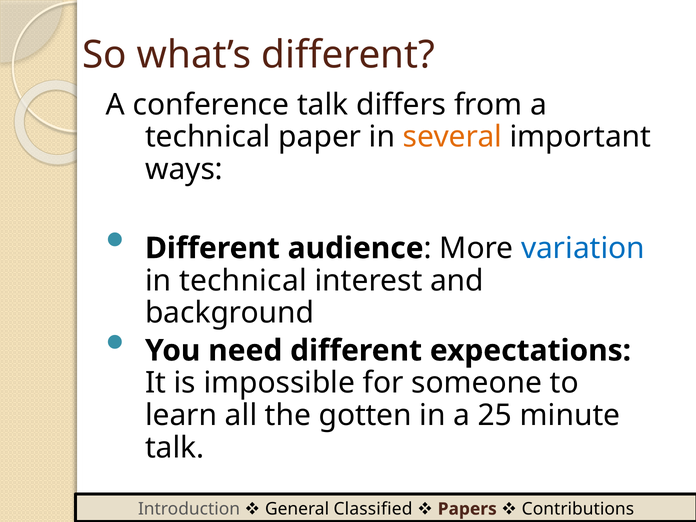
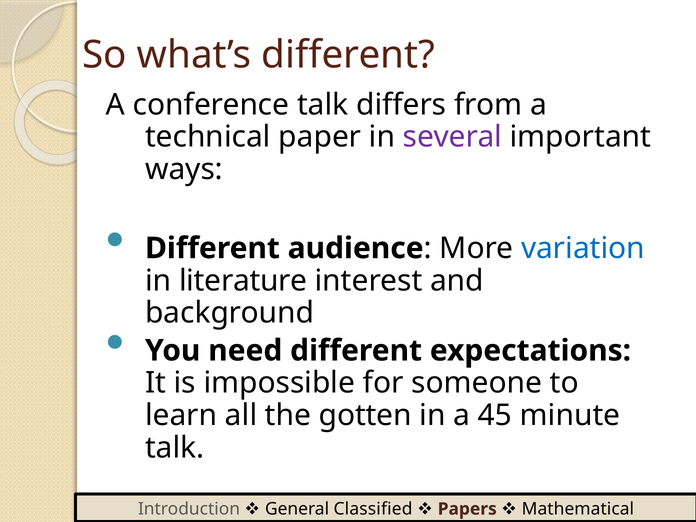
several colour: orange -> purple (453, 137)
in technical: technical -> literature (243, 281)
25: 25 -> 45 (495, 415)
Contributions: Contributions -> Mathematical (578, 509)
